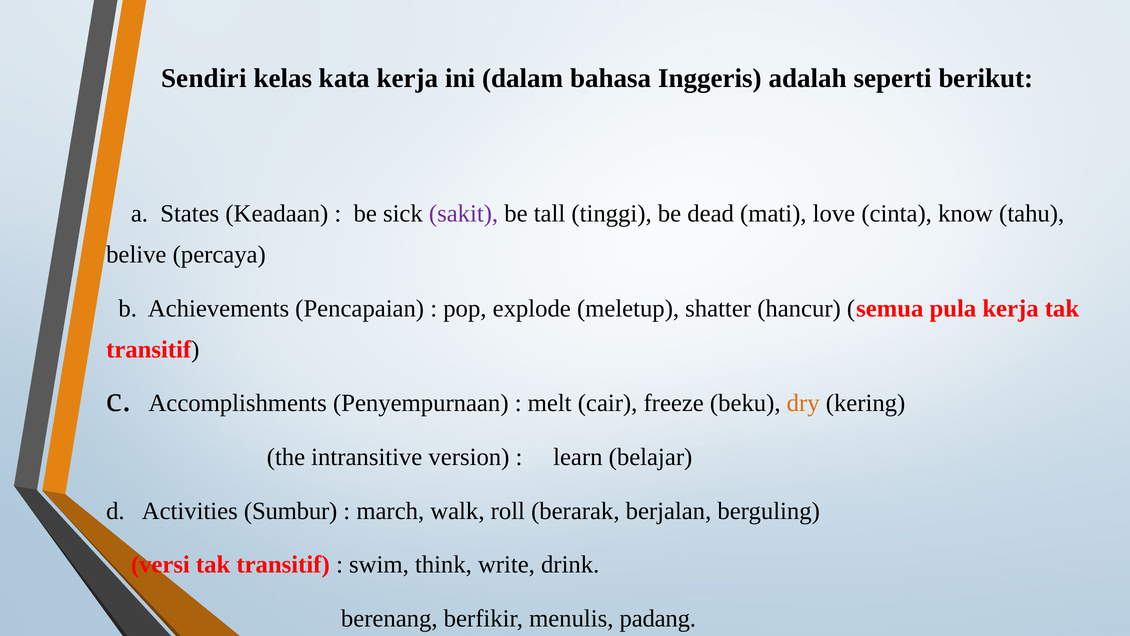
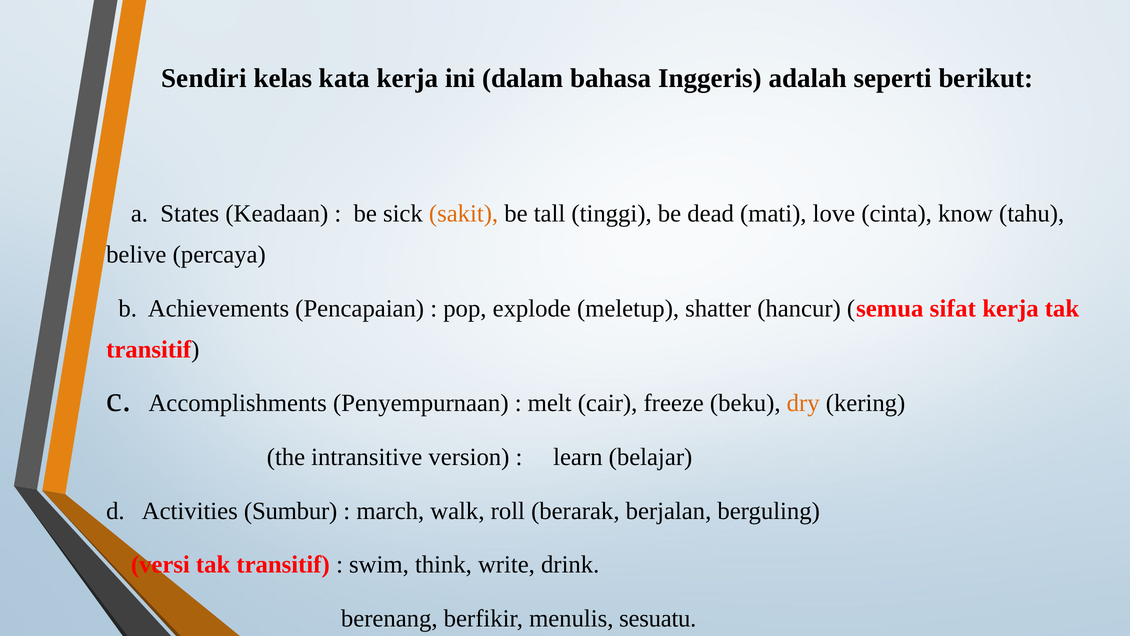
sakit colour: purple -> orange (464, 213)
pula: pula -> sifat (953, 308)
padang: padang -> sesuatu (658, 618)
